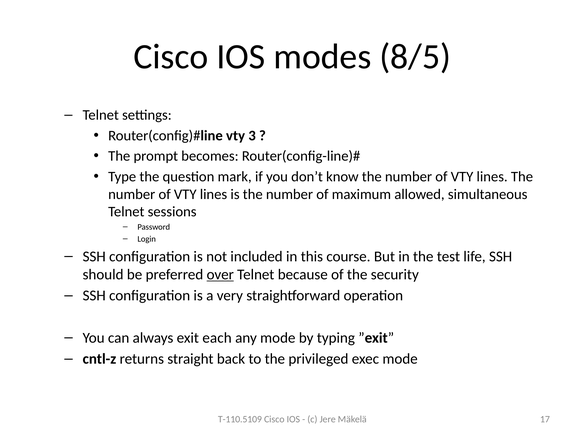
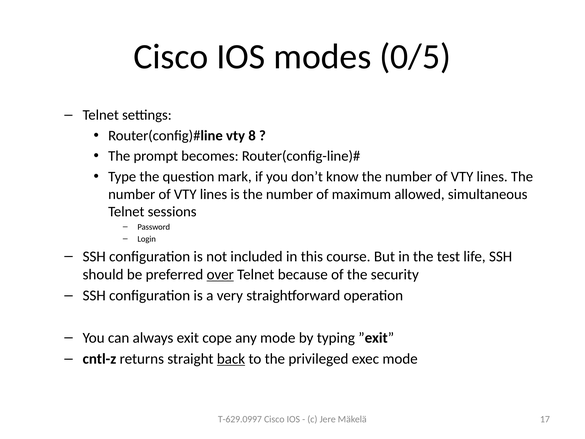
8/5: 8/5 -> 0/5 (415, 57)
3: 3 -> 8 (252, 136)
each: each -> cope (217, 338)
back underline: none -> present (231, 359)
T-110.5109: T-110.5109 -> T-629.0997 (240, 419)
